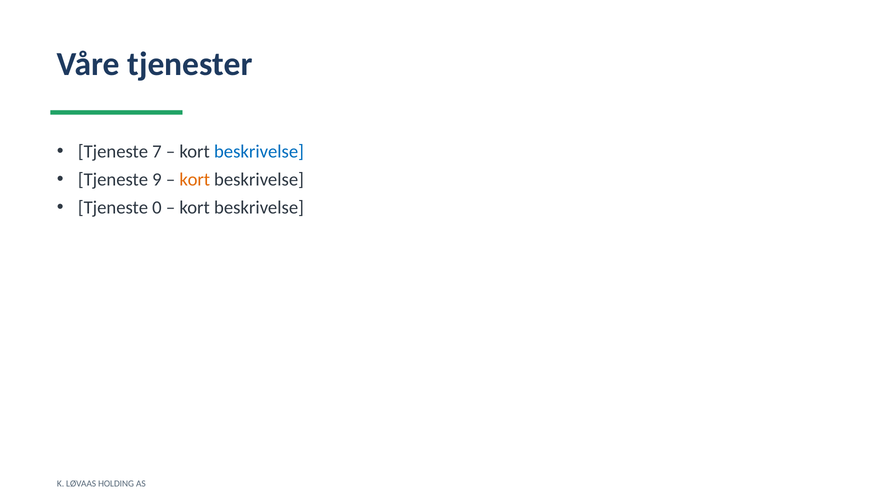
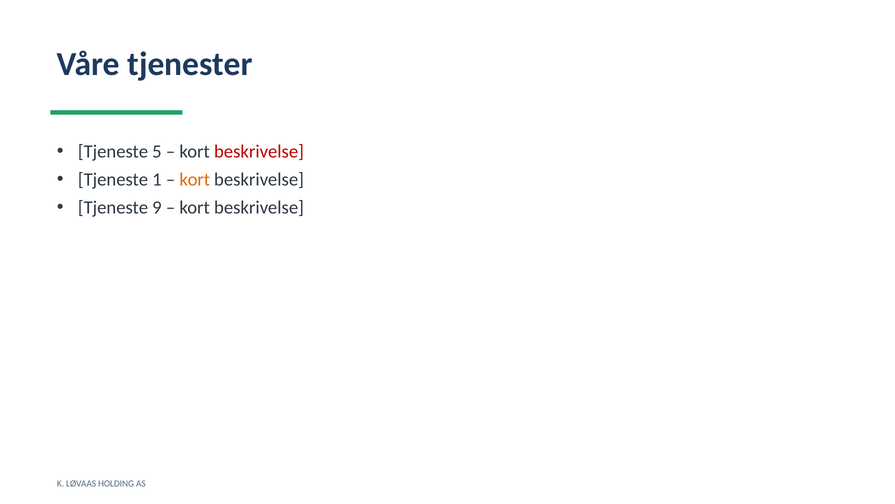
7: 7 -> 5 (157, 152)
beskrivelse colour: blue -> red (259, 152)
9: 9 -> 1 (157, 180)
0: 0 -> 9 (157, 208)
